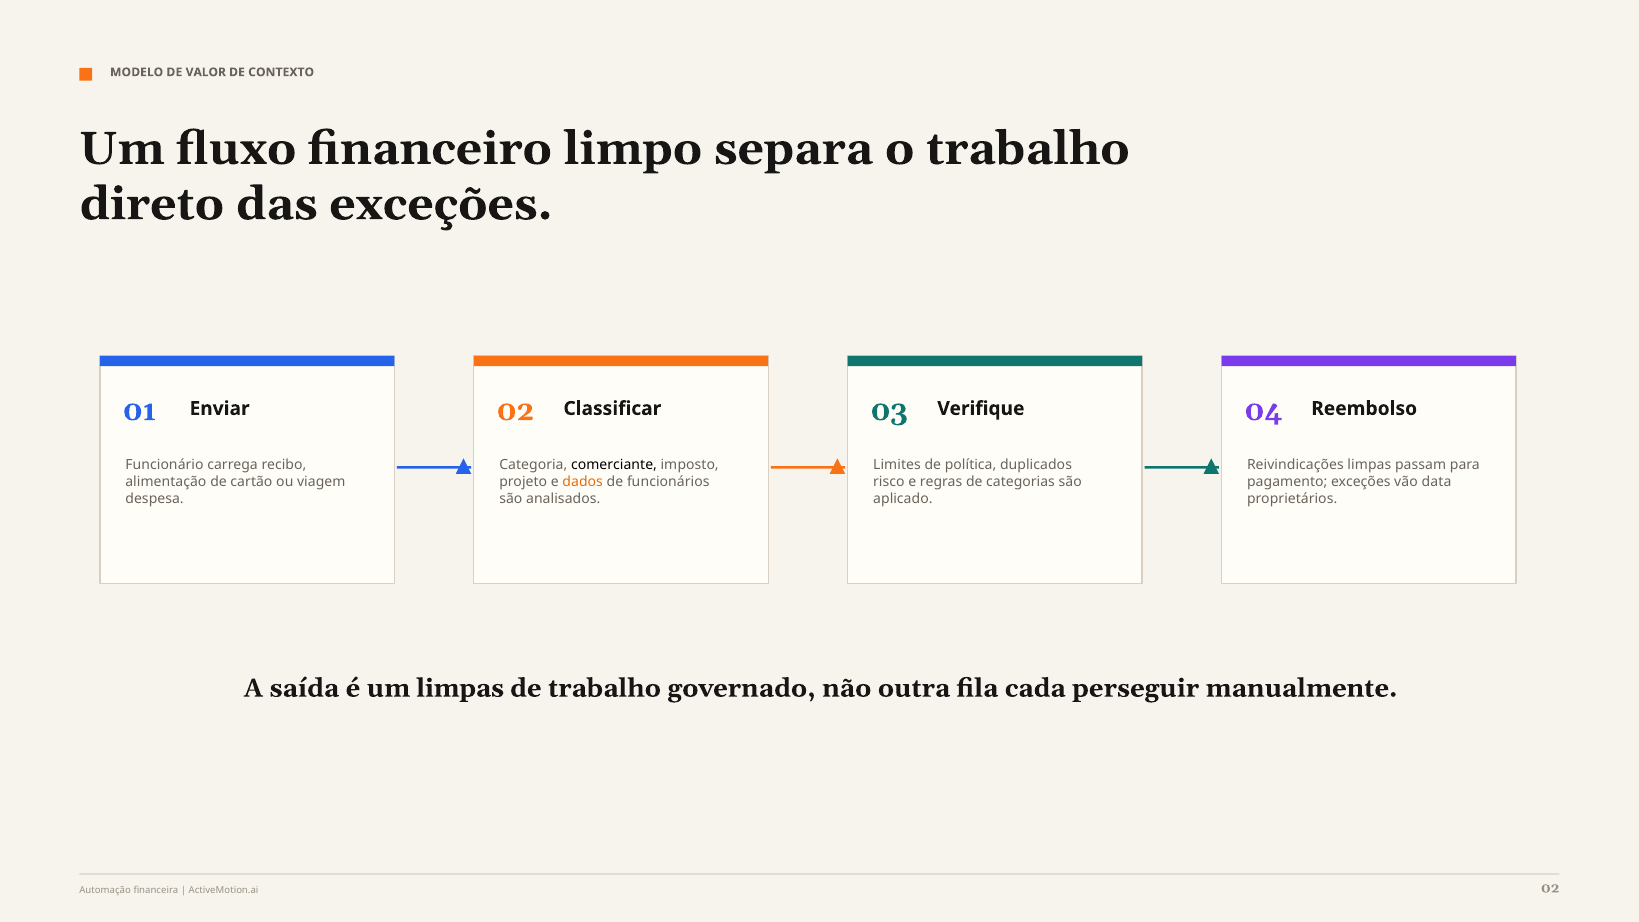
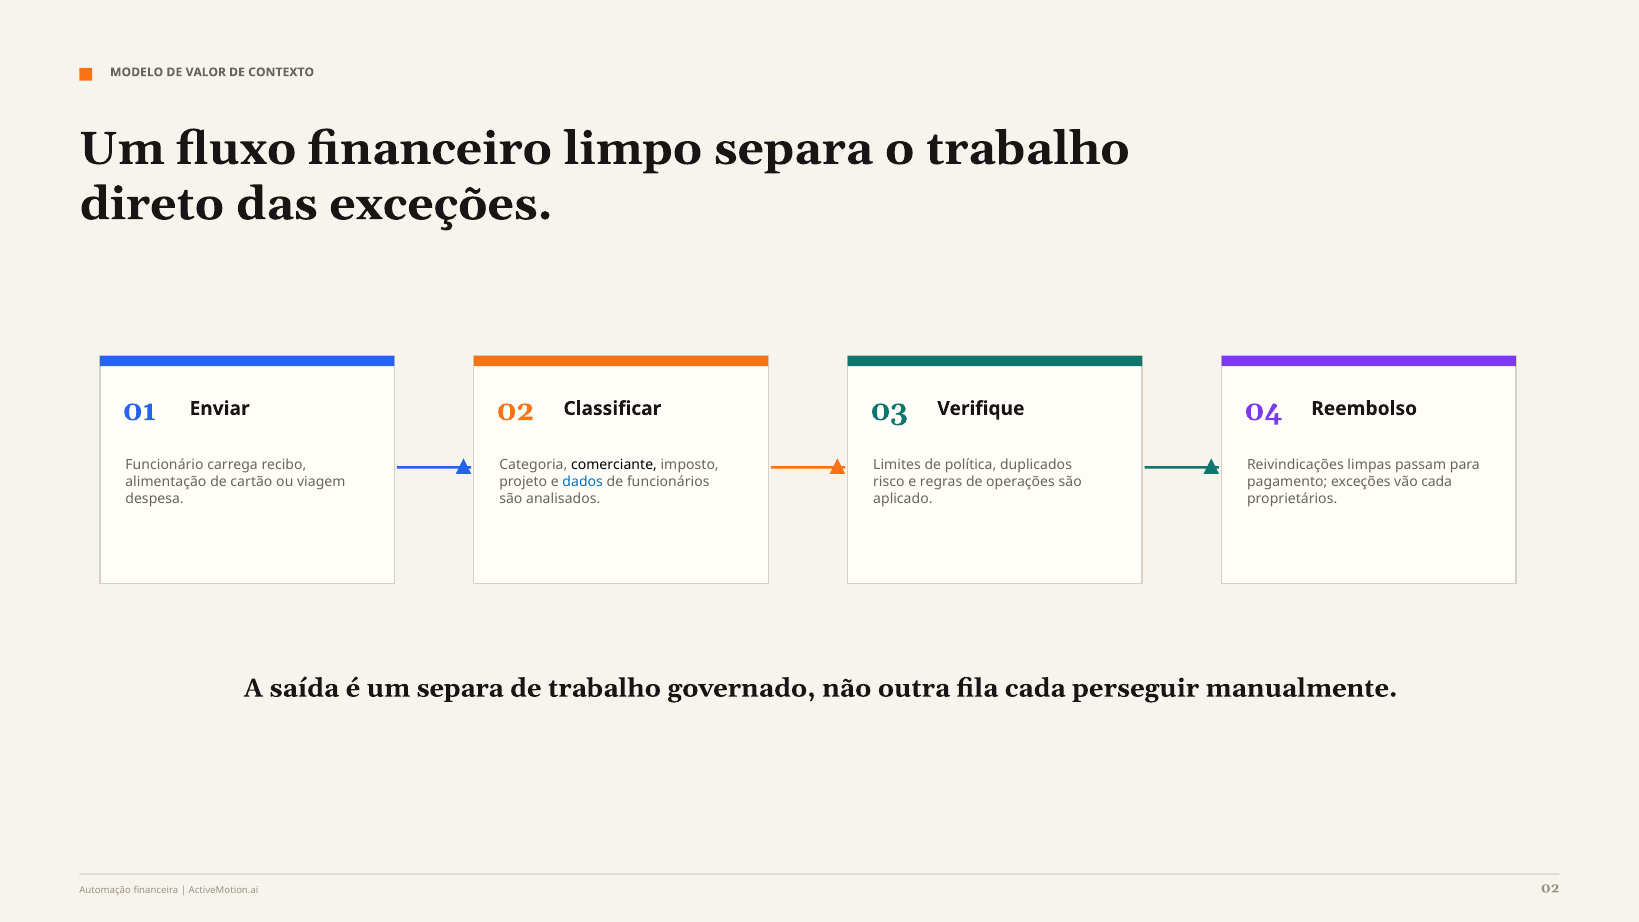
dados colour: orange -> blue (583, 482)
categorias: categorias -> operações (1021, 482)
vão data: data -> cada (1437, 482)
um limpas: limpas -> separa (460, 688)
